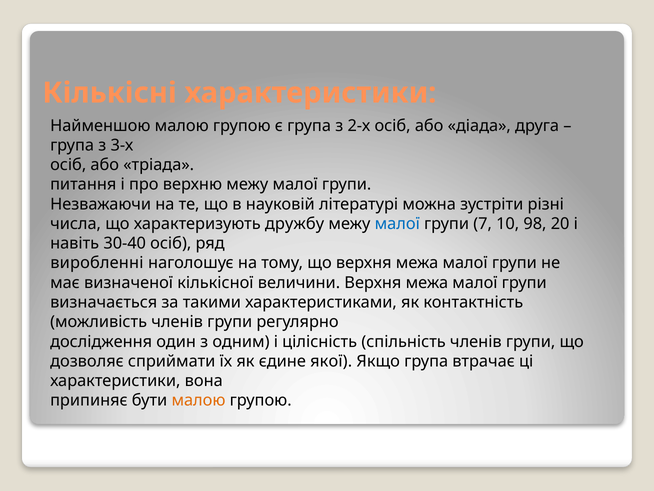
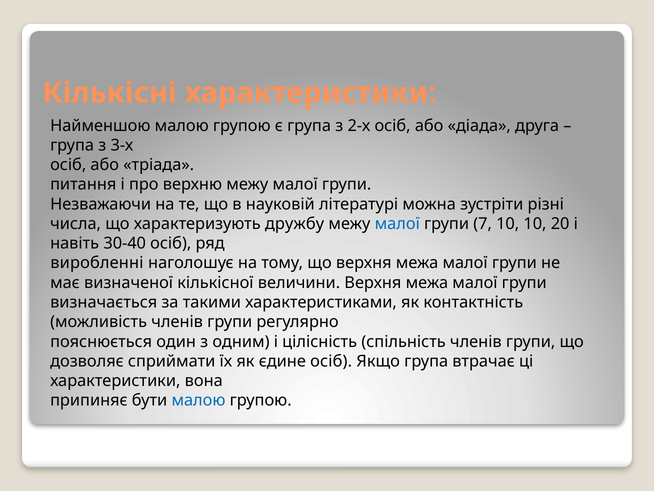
10 98: 98 -> 10 (535, 224)
дослідження: дослідження -> пояснюється (101, 341)
єдине якої: якої -> осіб (331, 361)
малою colour: orange -> blue (198, 400)
